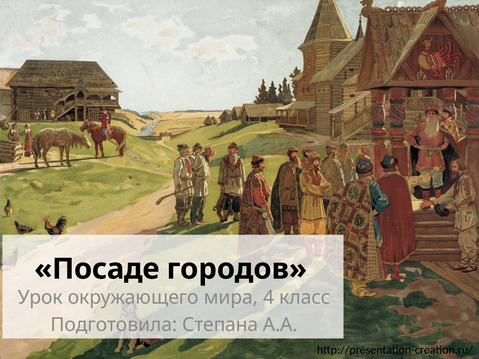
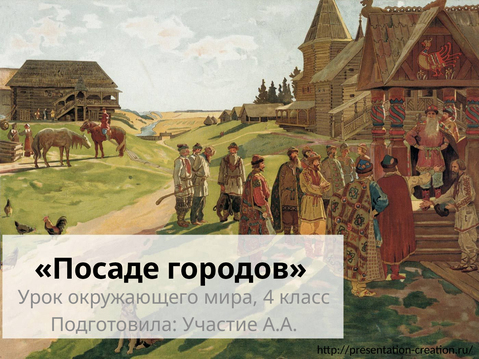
Степана: Степана -> Участие (220, 325)
